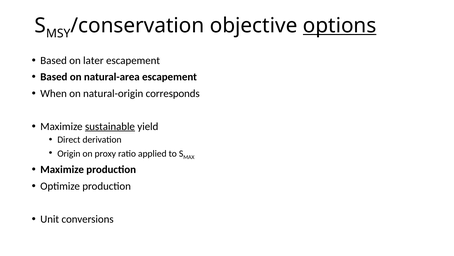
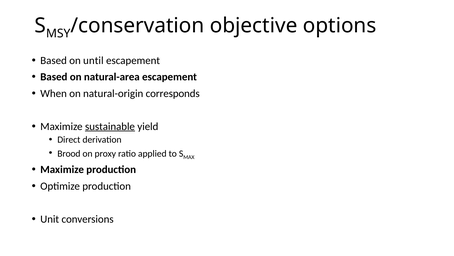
options underline: present -> none (340, 25)
later: later -> until (93, 60)
Origin: Origin -> Brood (69, 153)
